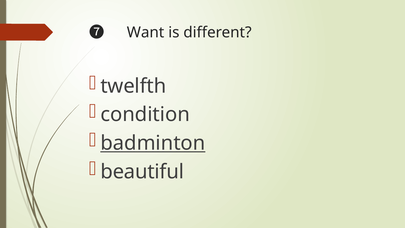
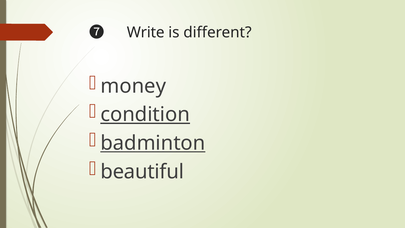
Want: Want -> Write (146, 32)
twelfth: twelfth -> money (133, 86)
condition underline: none -> present (145, 114)
